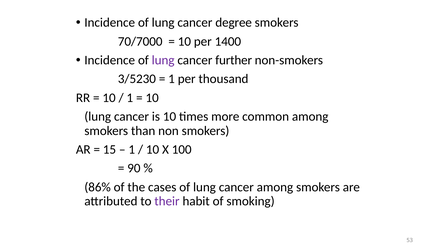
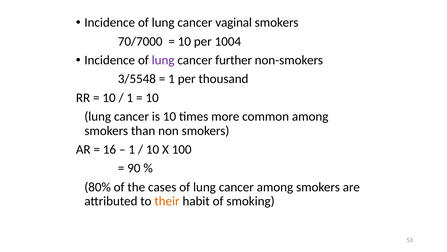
degree: degree -> vaginal (234, 23)
1400: 1400 -> 1004 (228, 41)
3/5230: 3/5230 -> 3/5548 (137, 79)
15: 15 -> 16 (109, 149)
86%: 86% -> 80% (98, 187)
their colour: purple -> orange (167, 201)
